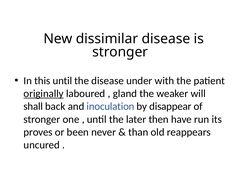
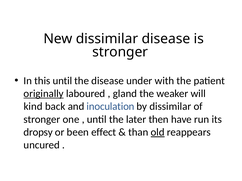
shall: shall -> kind (33, 107)
by disappear: disappear -> dissimilar (170, 107)
proves: proves -> dropsy (38, 133)
never: never -> effect (104, 133)
old underline: none -> present (158, 133)
